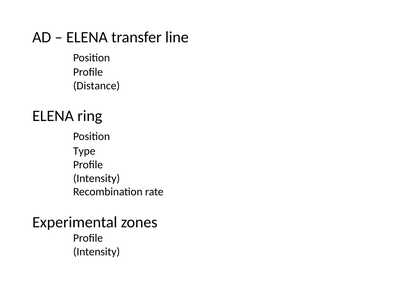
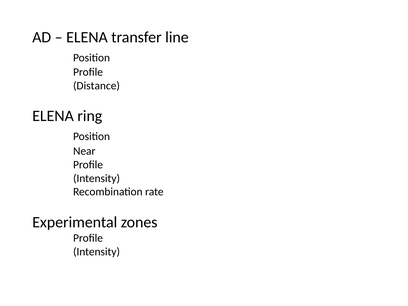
Type: Type -> Near (84, 151)
